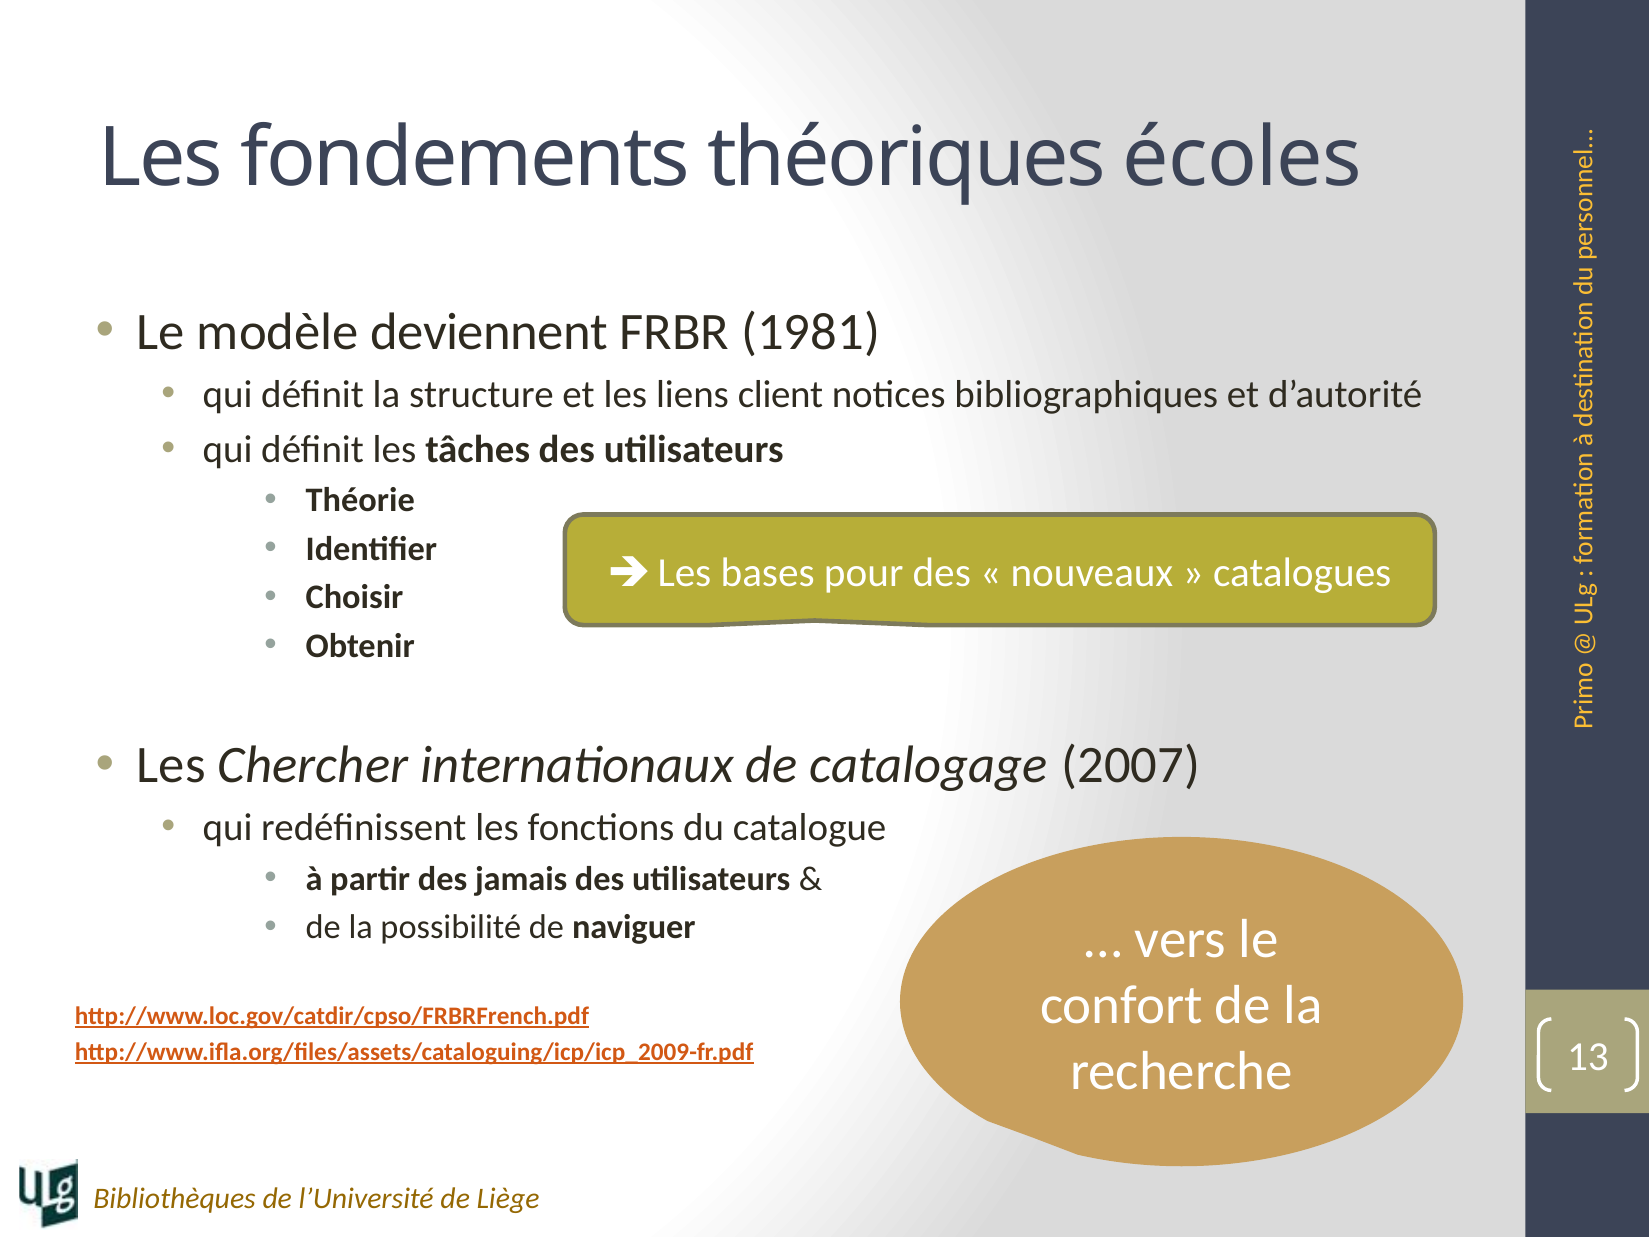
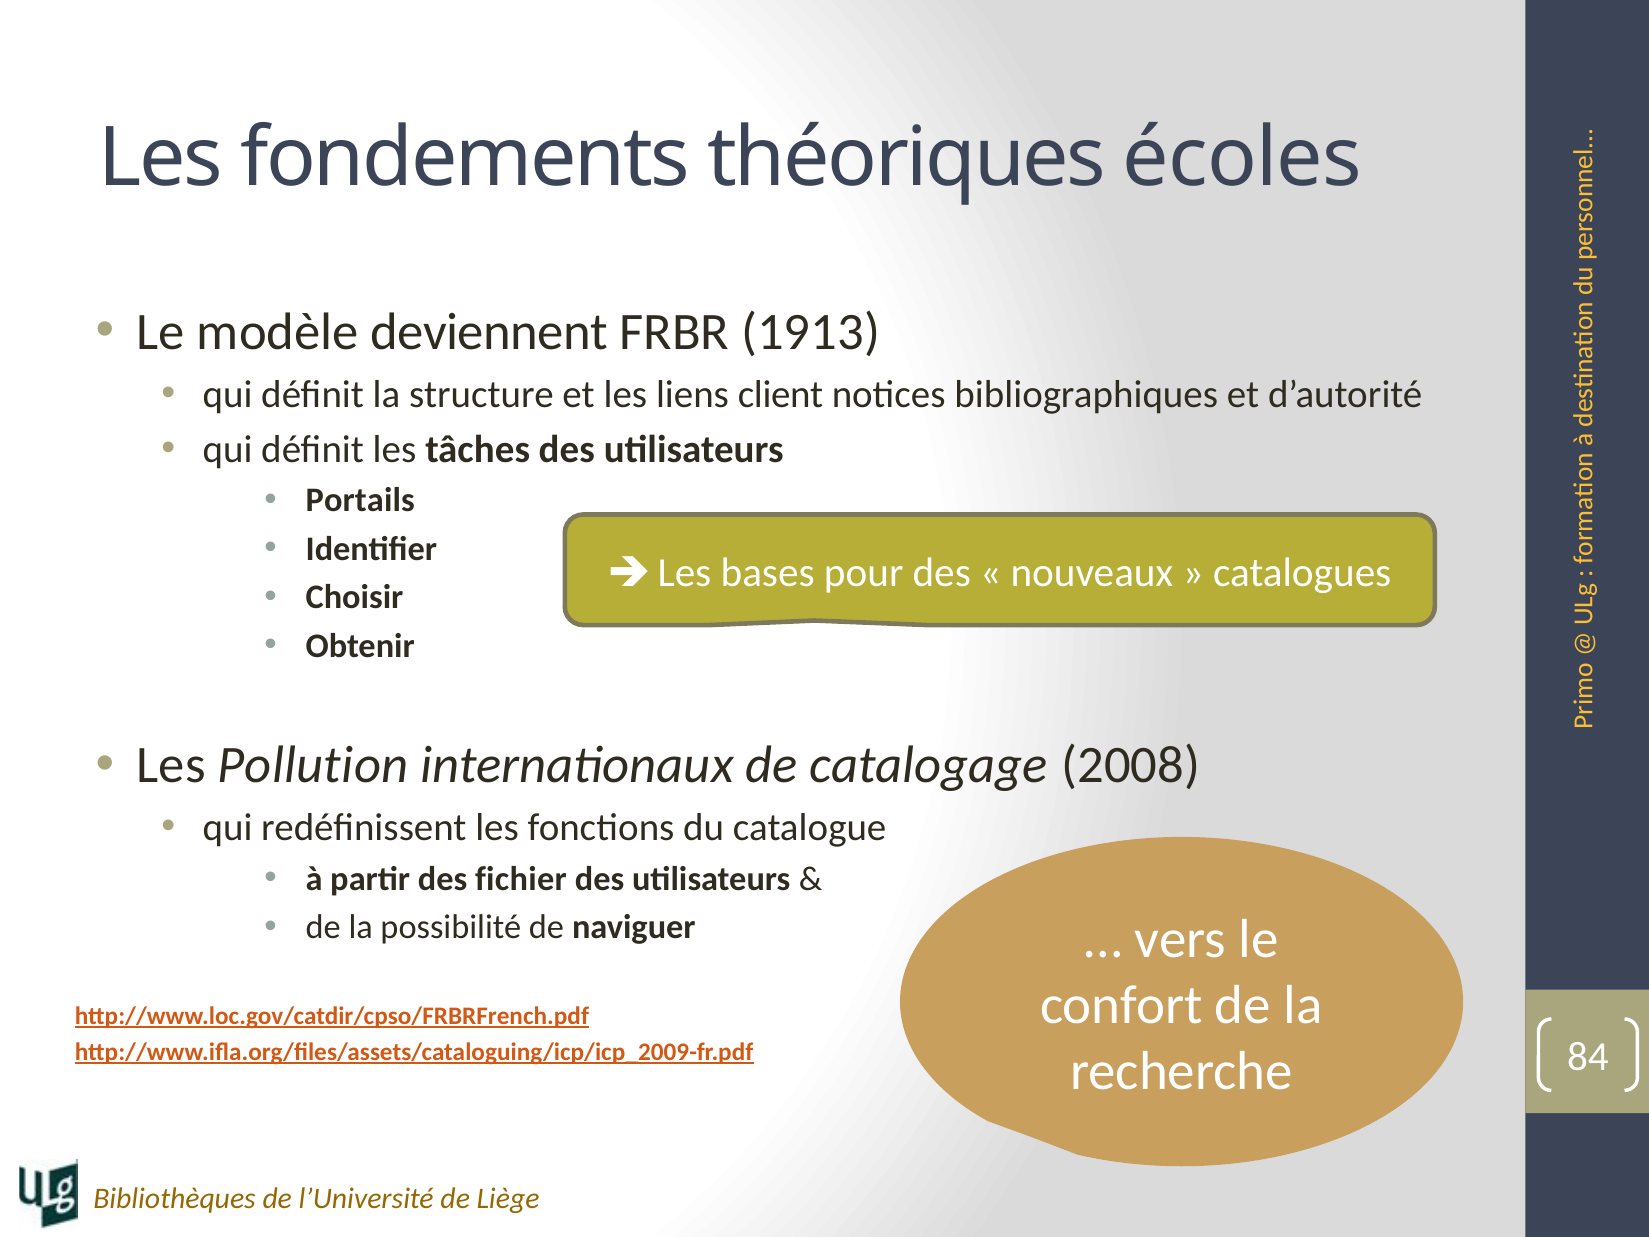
1981: 1981 -> 1913 (811, 332)
Théorie: Théorie -> Portails (360, 500)
Chercher: Chercher -> Pollution (313, 765)
2007: 2007 -> 2008 (1131, 765)
jamais: jamais -> fichier (521, 879)
13: 13 -> 84 (1588, 1057)
